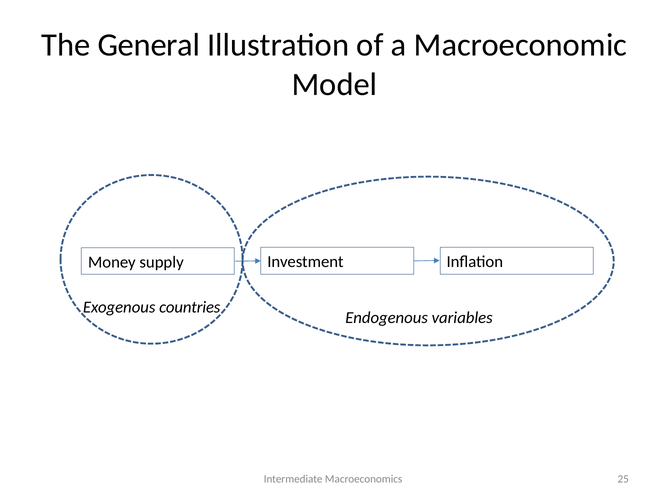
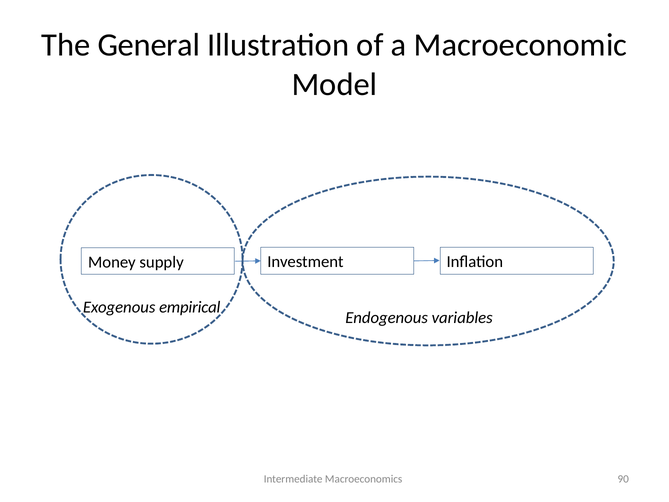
countries: countries -> empirical (190, 307)
25: 25 -> 90 (623, 479)
